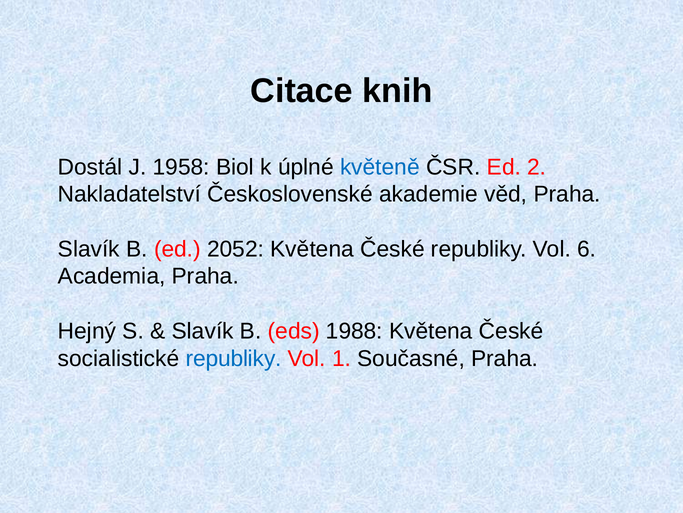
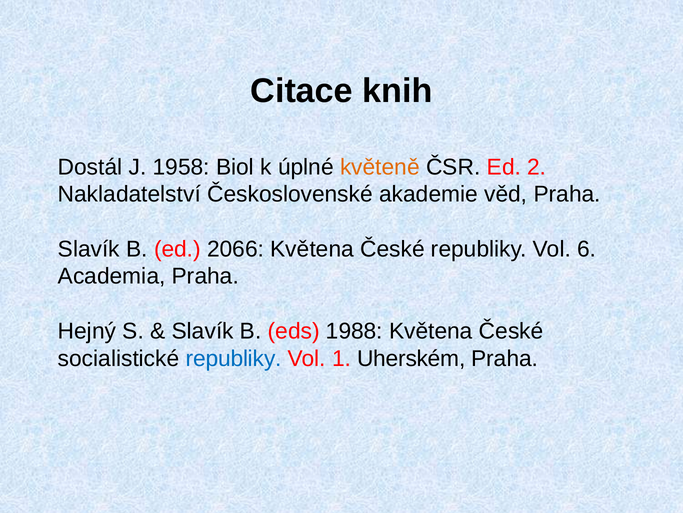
květeně colour: blue -> orange (380, 167)
2052: 2052 -> 2066 (236, 249)
Současné: Současné -> Uherském (411, 358)
